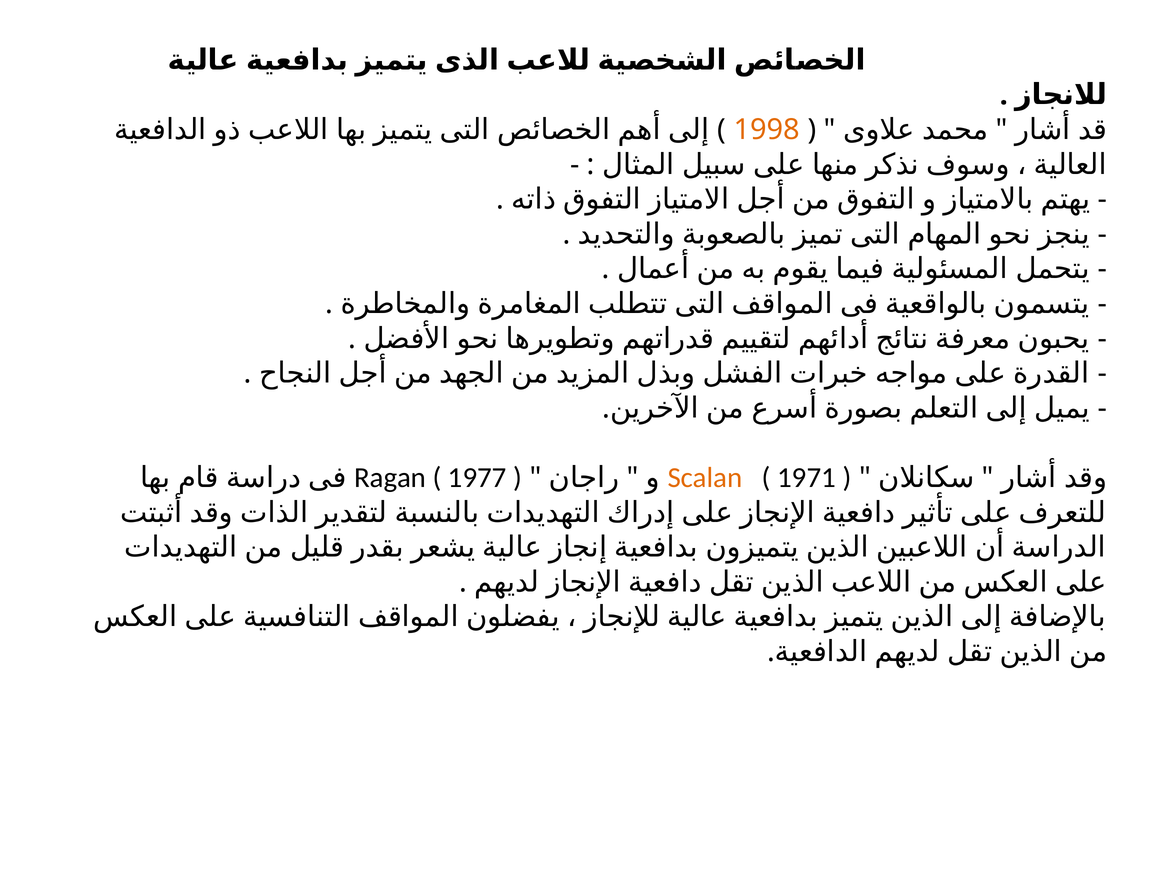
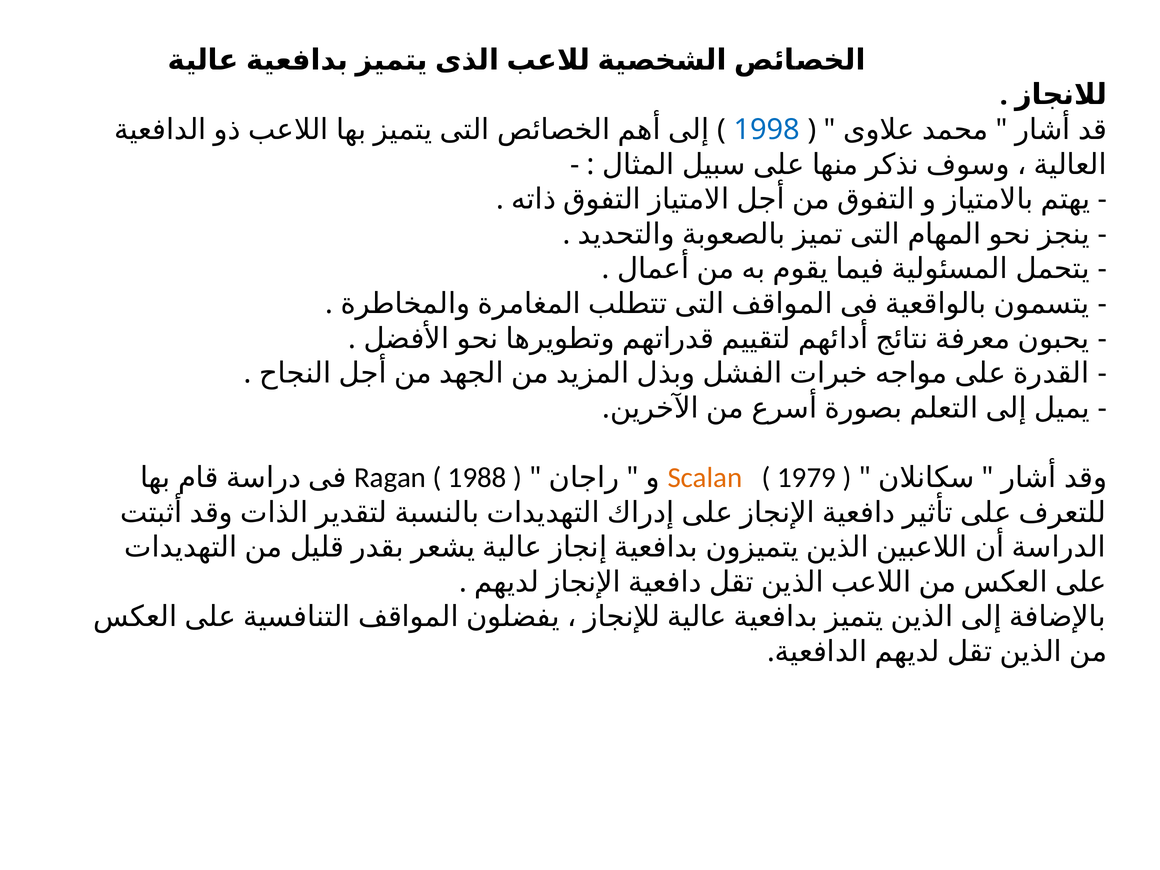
1998 colour: orange -> blue (767, 130)
1977: 1977 -> 1988 (477, 478)
1971: 1971 -> 1979 (807, 478)
